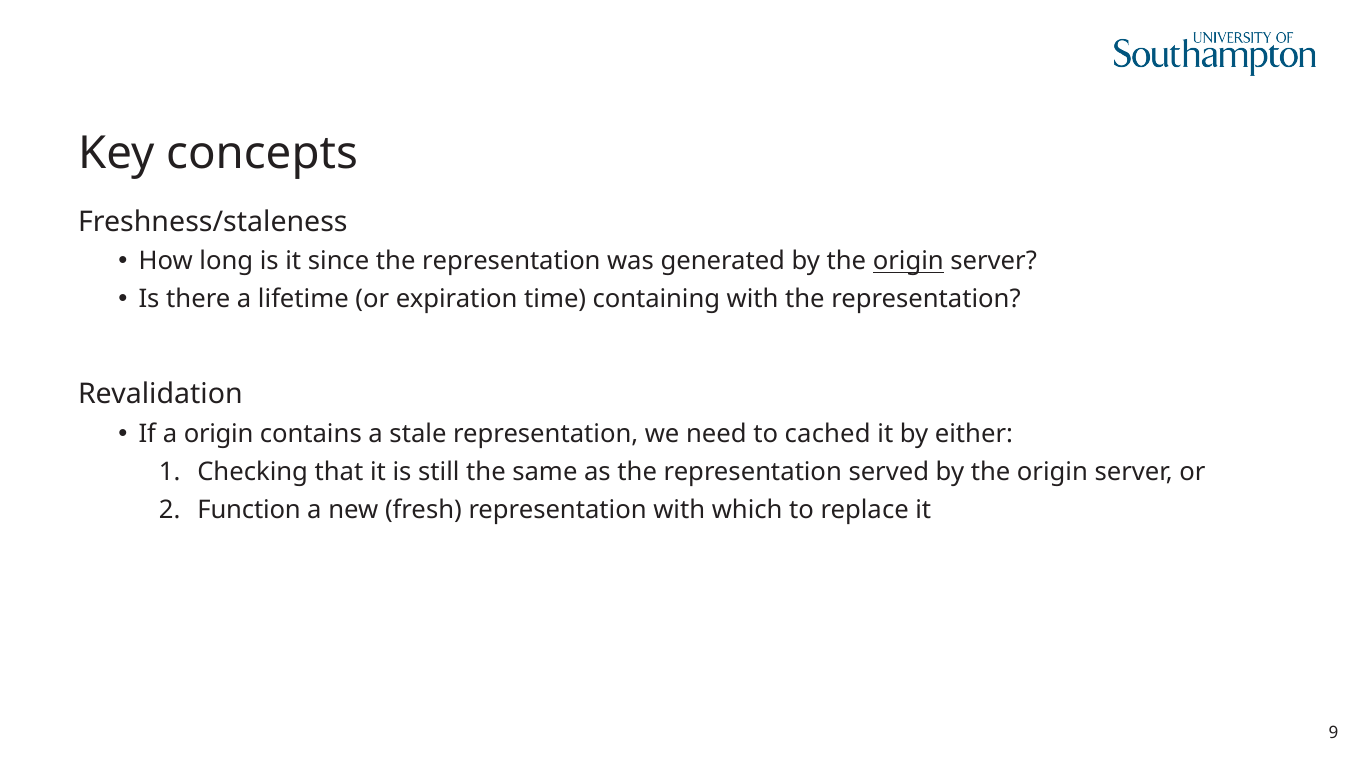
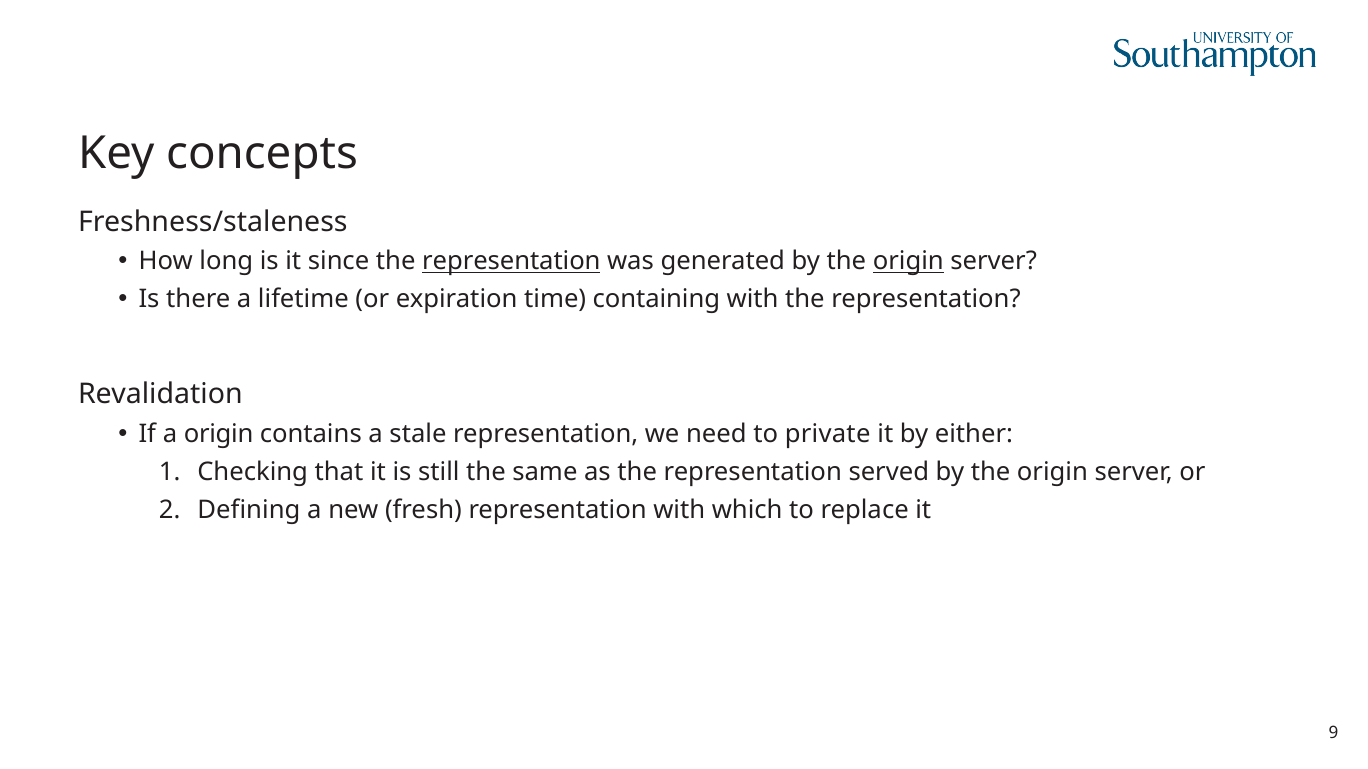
representation underline: none -> present (511, 262)
cached: cached -> private (828, 434)
Function: Function -> Defining (249, 510)
